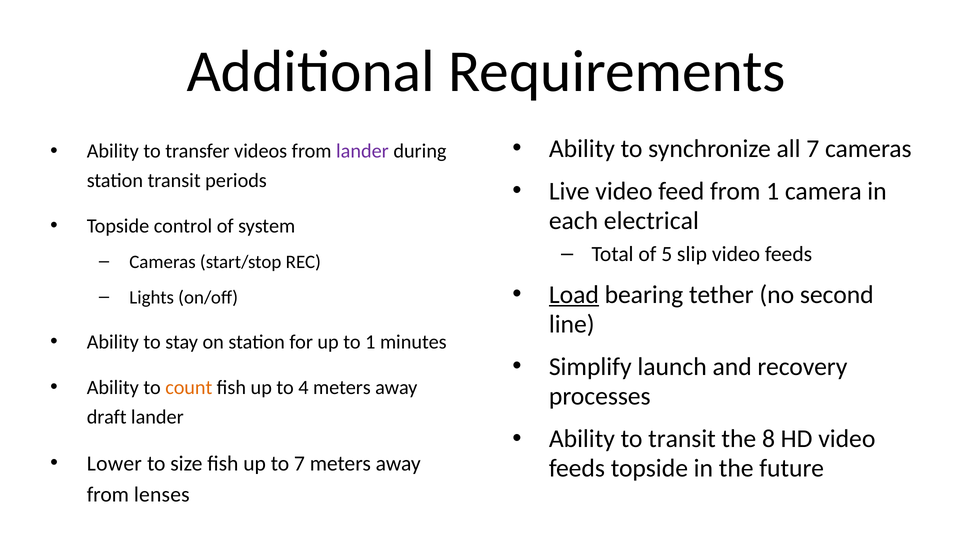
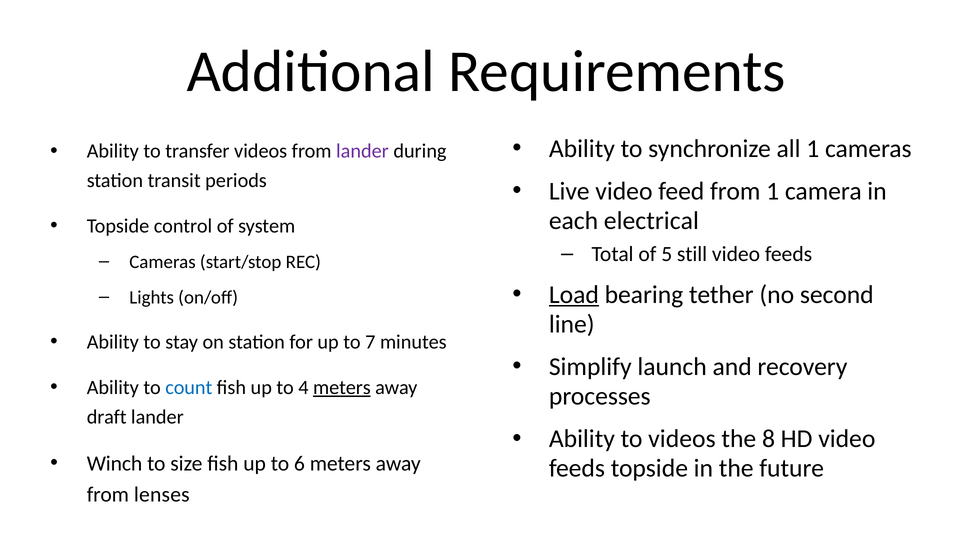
all 7: 7 -> 1 (813, 149)
slip: slip -> still (692, 254)
to 1: 1 -> 7 (370, 342)
count colour: orange -> blue (189, 387)
meters underline: none -> present (342, 387)
to transit: transit -> videos (682, 438)
Lower: Lower -> Winch (115, 463)
to 7: 7 -> 6 (299, 463)
